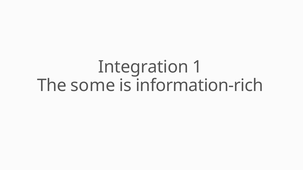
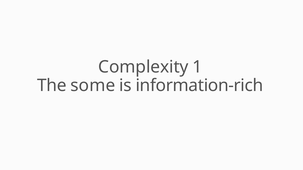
Integration: Integration -> Complexity (143, 67)
